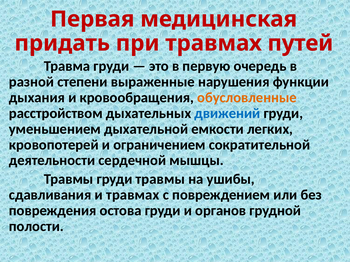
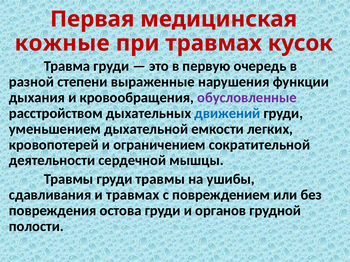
придать: придать -> кожные (62, 43)
путей: путей -> кусок (300, 43)
обусловленные colour: orange -> purple (247, 98)
